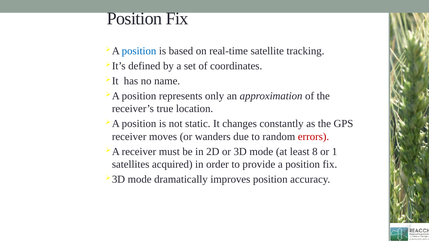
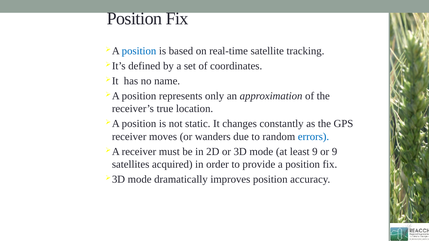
errors colour: red -> blue (314, 137)
least 8: 8 -> 9 (315, 152)
or 1: 1 -> 9 (335, 152)
